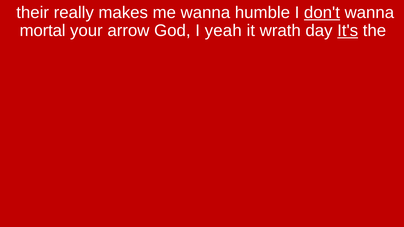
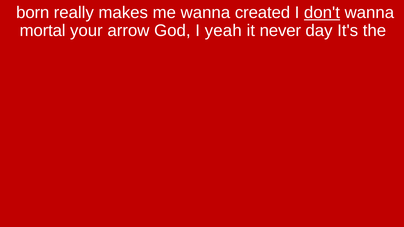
their: their -> born (33, 13)
humble: humble -> created (263, 13)
wrath: wrath -> never (280, 31)
It's underline: present -> none (348, 31)
